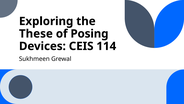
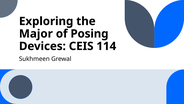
These: These -> Major (36, 34)
